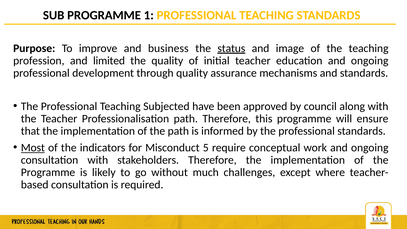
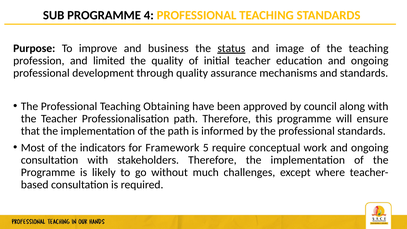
1: 1 -> 4 (149, 15)
Subjected: Subjected -> Obtaining (166, 106)
Most underline: present -> none (33, 148)
Misconduct: Misconduct -> Framework (172, 148)
